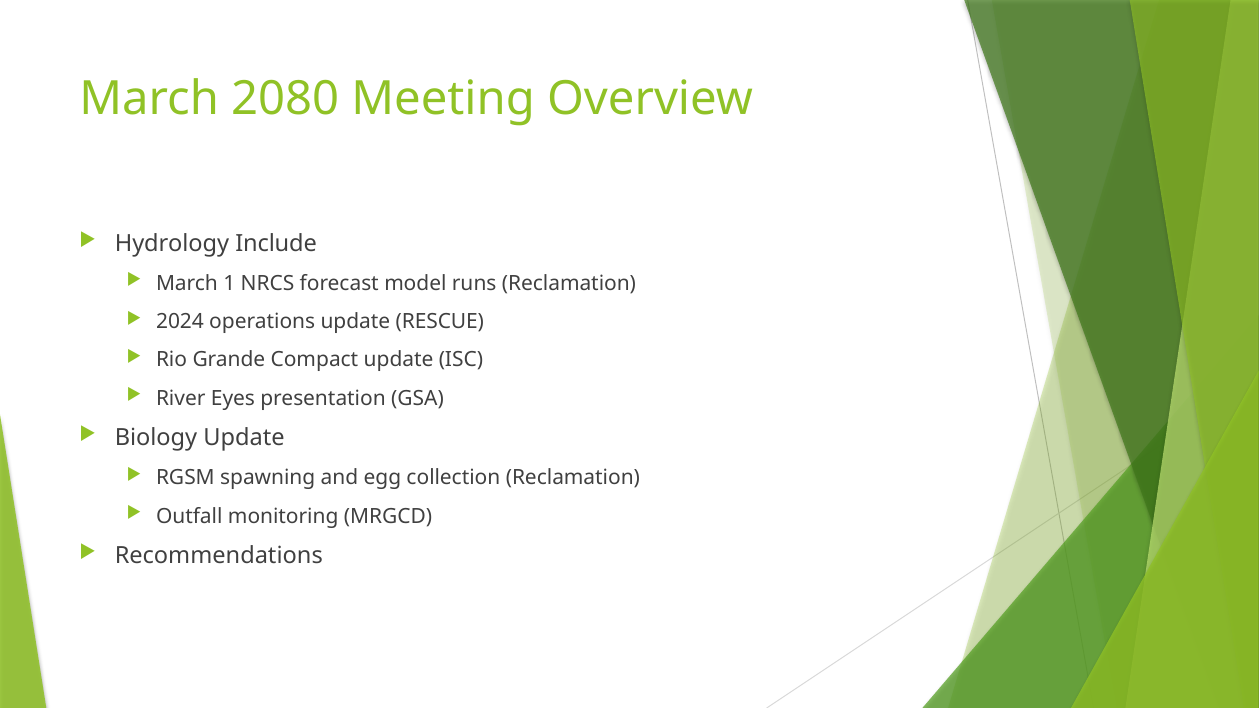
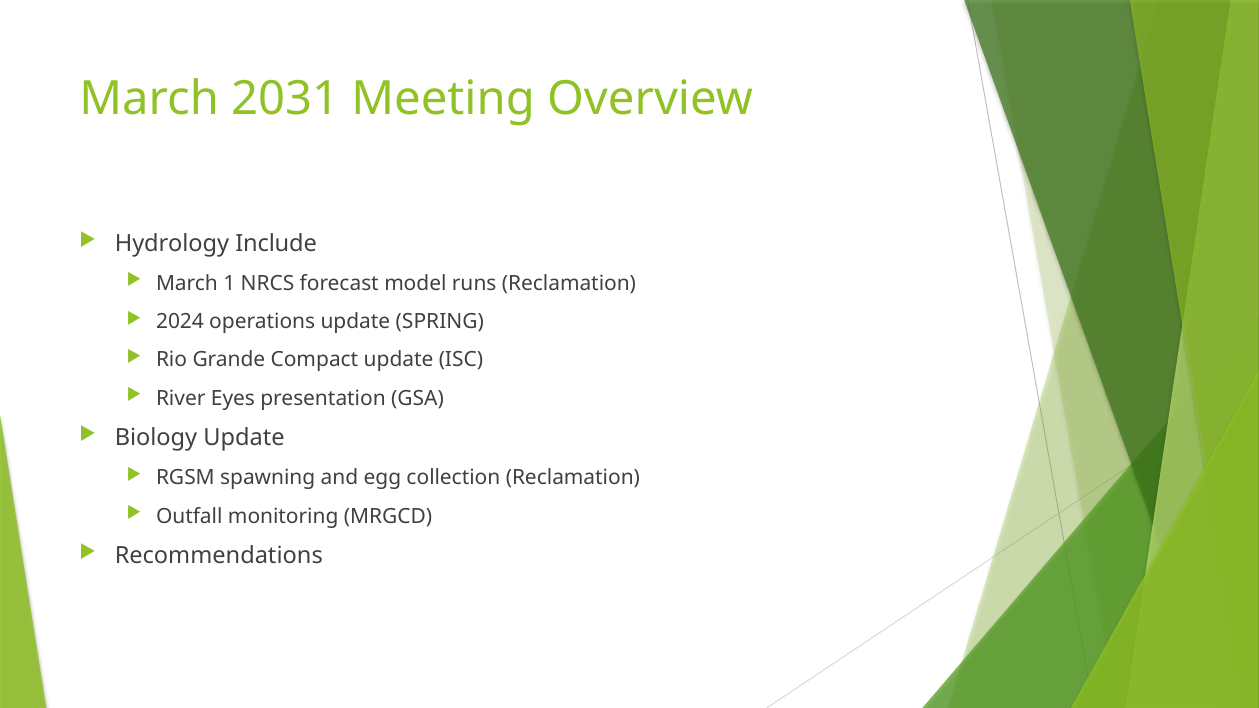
2080: 2080 -> 2031 (285, 99)
RESCUE: RESCUE -> SPRING (440, 322)
